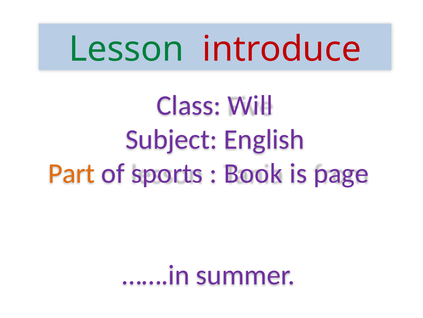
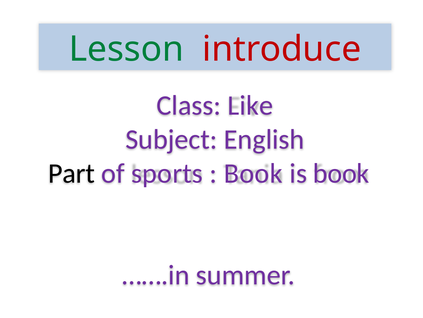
Will: Will -> Like (250, 105)
Part colour: orange -> black (72, 173)
is page: page -> book (341, 173)
